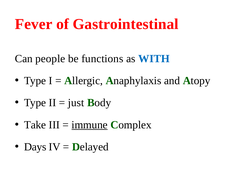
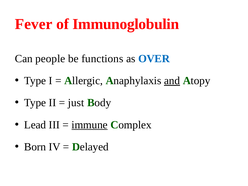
Gastrointestinal: Gastrointestinal -> Immunoglobulin (126, 24)
WITH: WITH -> OVER (154, 59)
and underline: none -> present (172, 81)
Take: Take -> Lead (35, 125)
Days: Days -> Born (35, 147)
